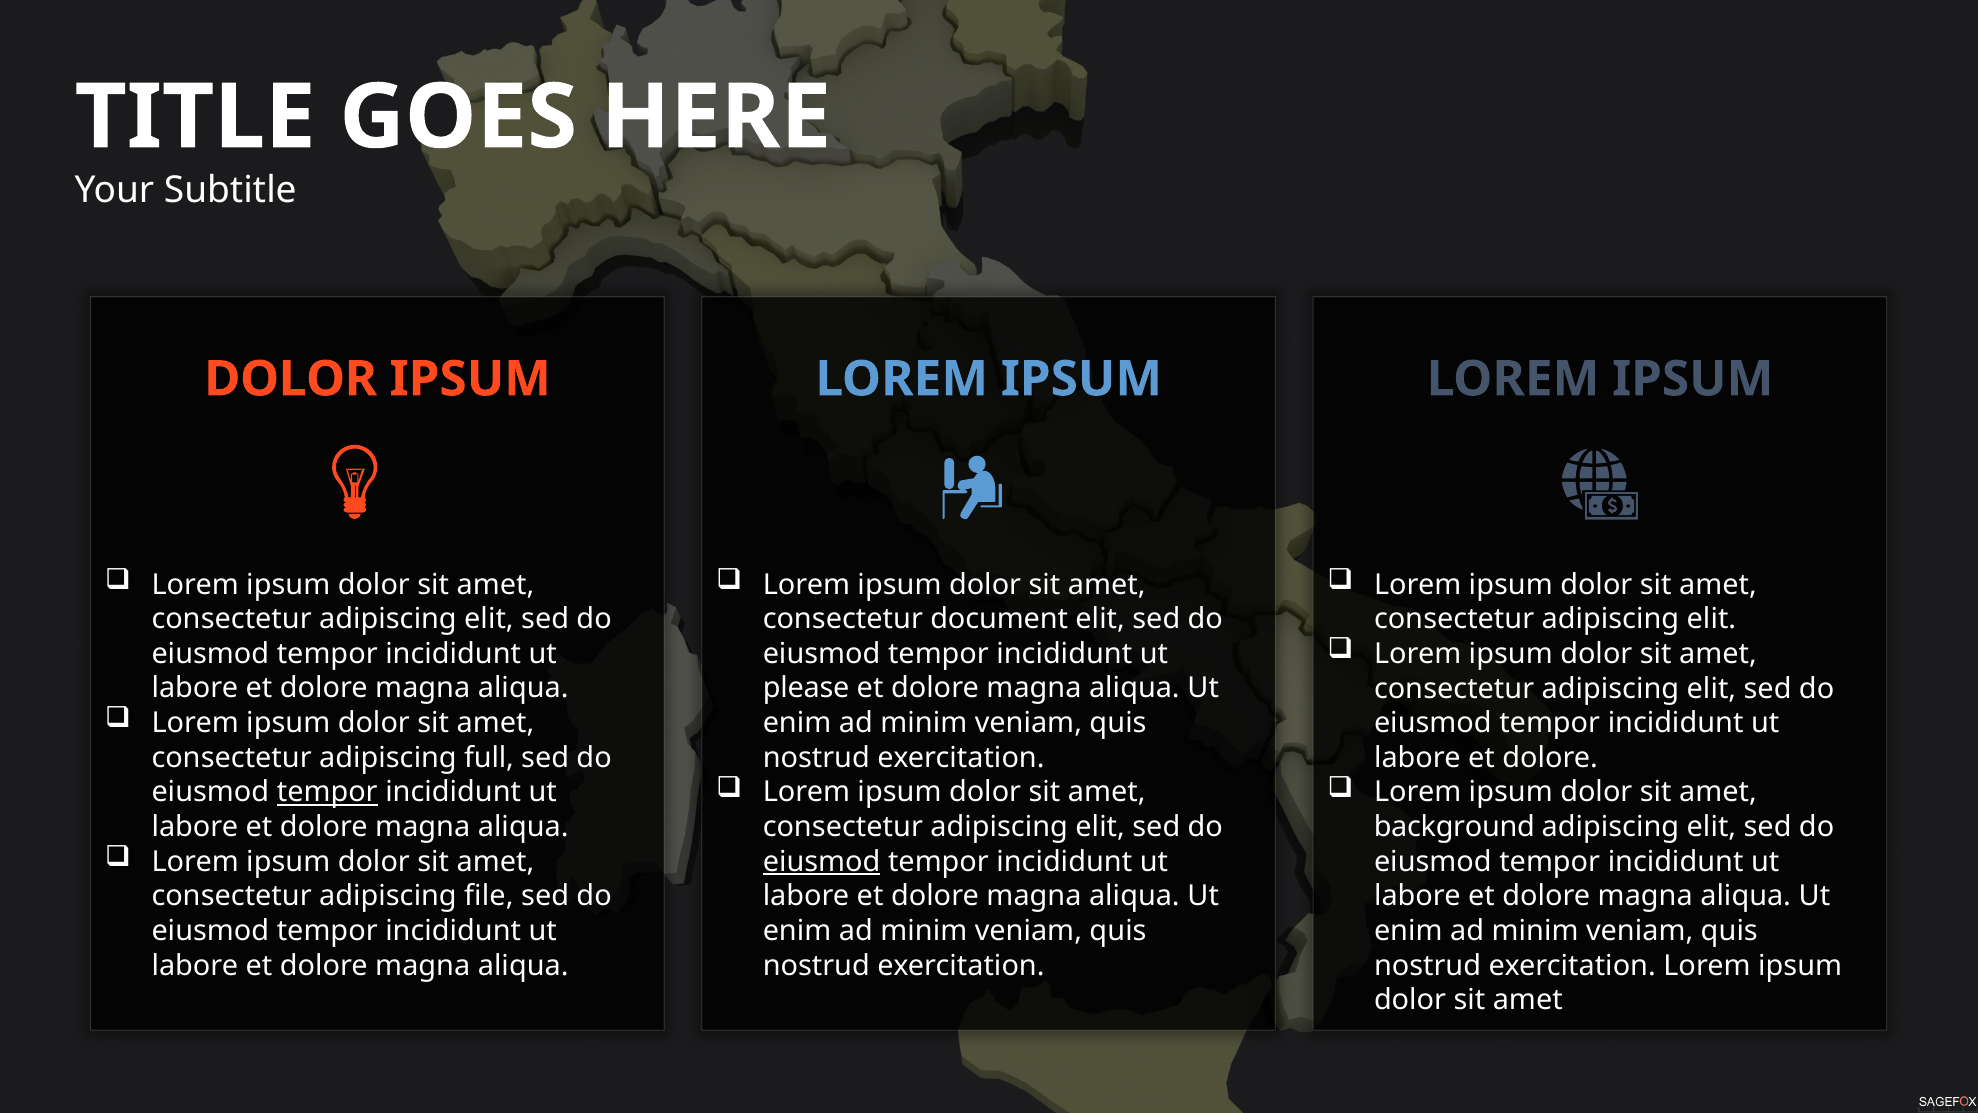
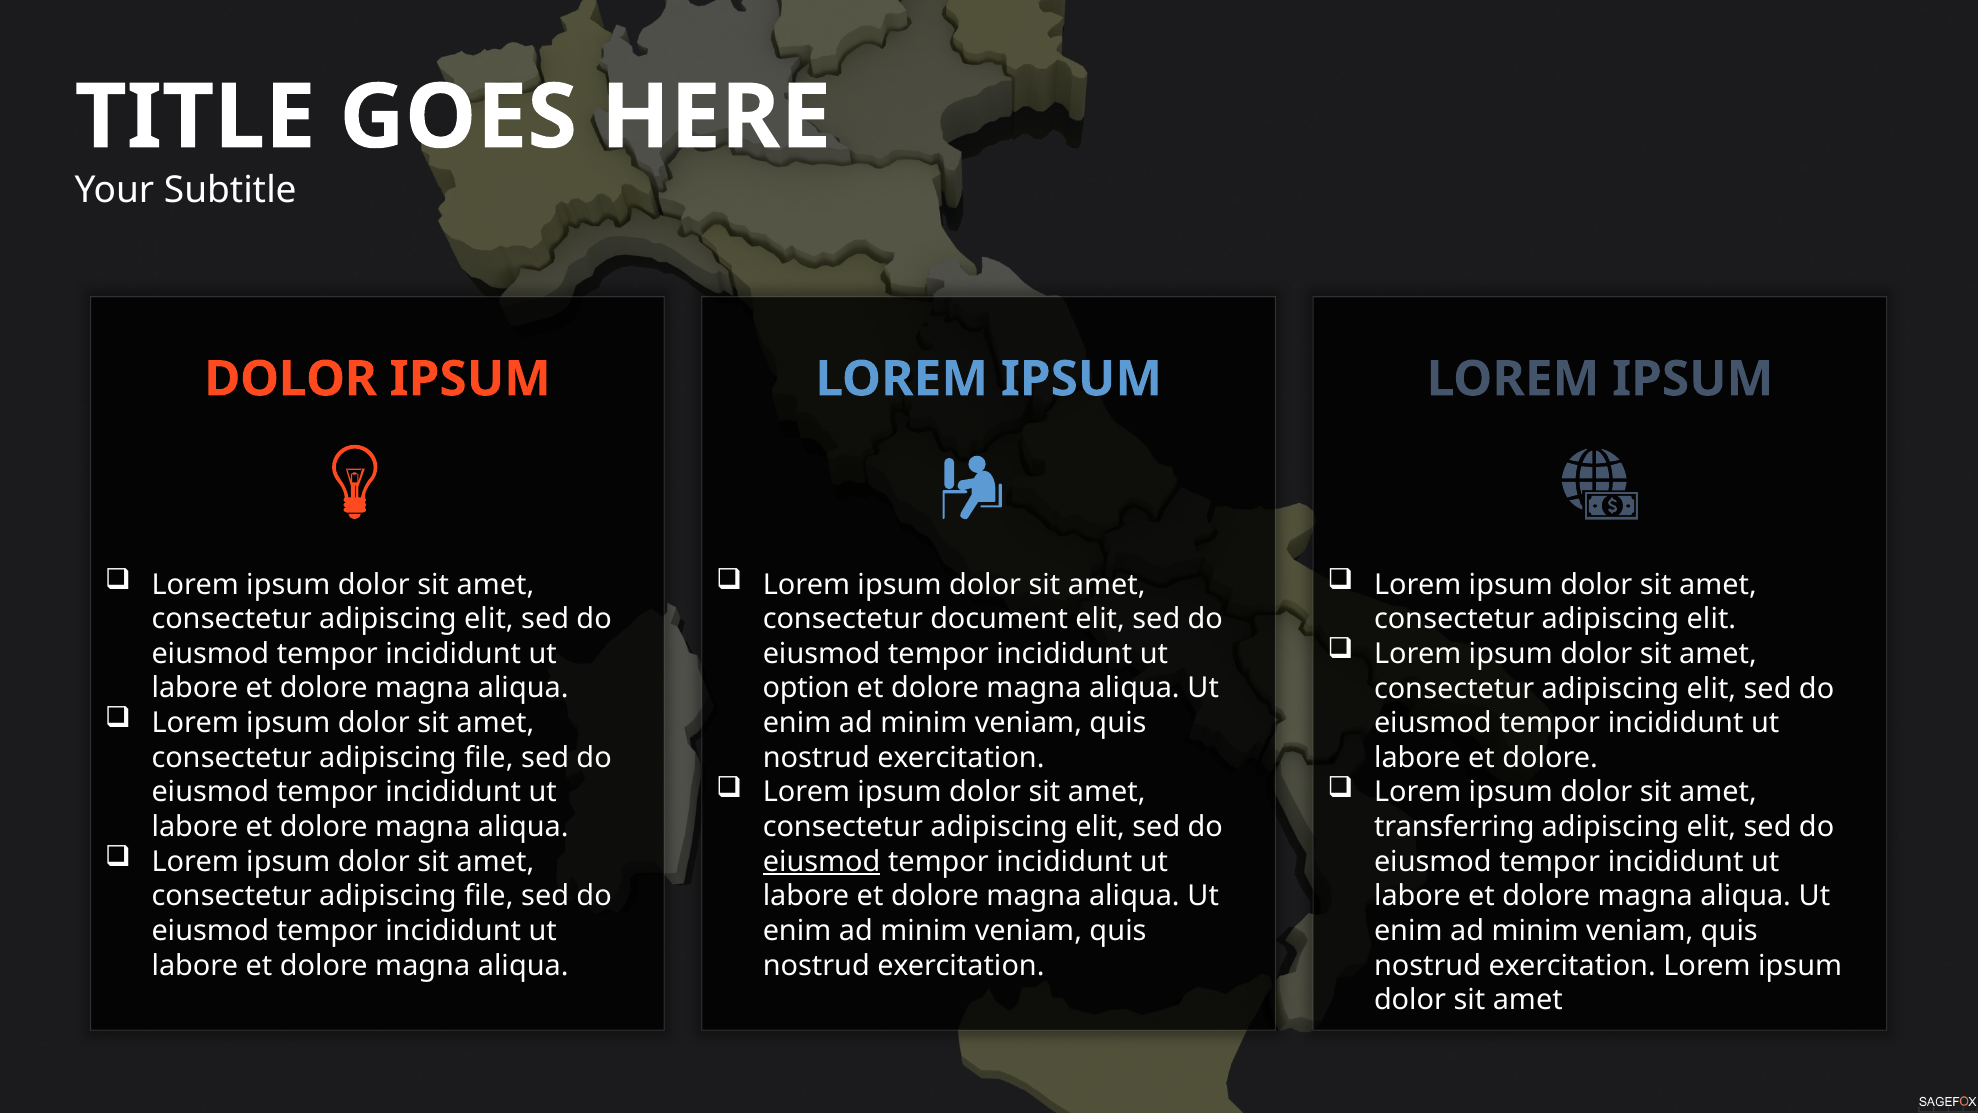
please: please -> option (806, 688)
full: full -> file (489, 757)
tempor underline: present -> none (327, 792)
background: background -> transferring (1454, 827)
